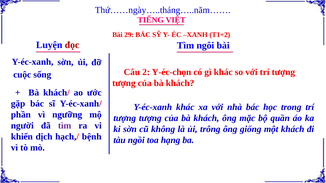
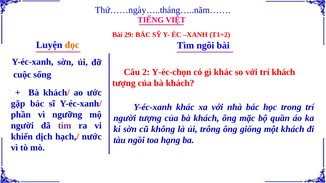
đọc colour: red -> orange (72, 45)
với trí tượng: tượng -> khách (283, 72)
tượng: tượng -> người (125, 118)
bệnh: bệnh -> nước (92, 137)
